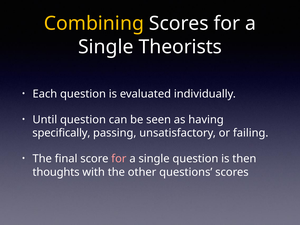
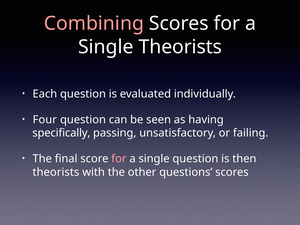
Combining colour: yellow -> pink (94, 24)
Until: Until -> Four (45, 120)
thoughts: thoughts -> theorists (56, 172)
